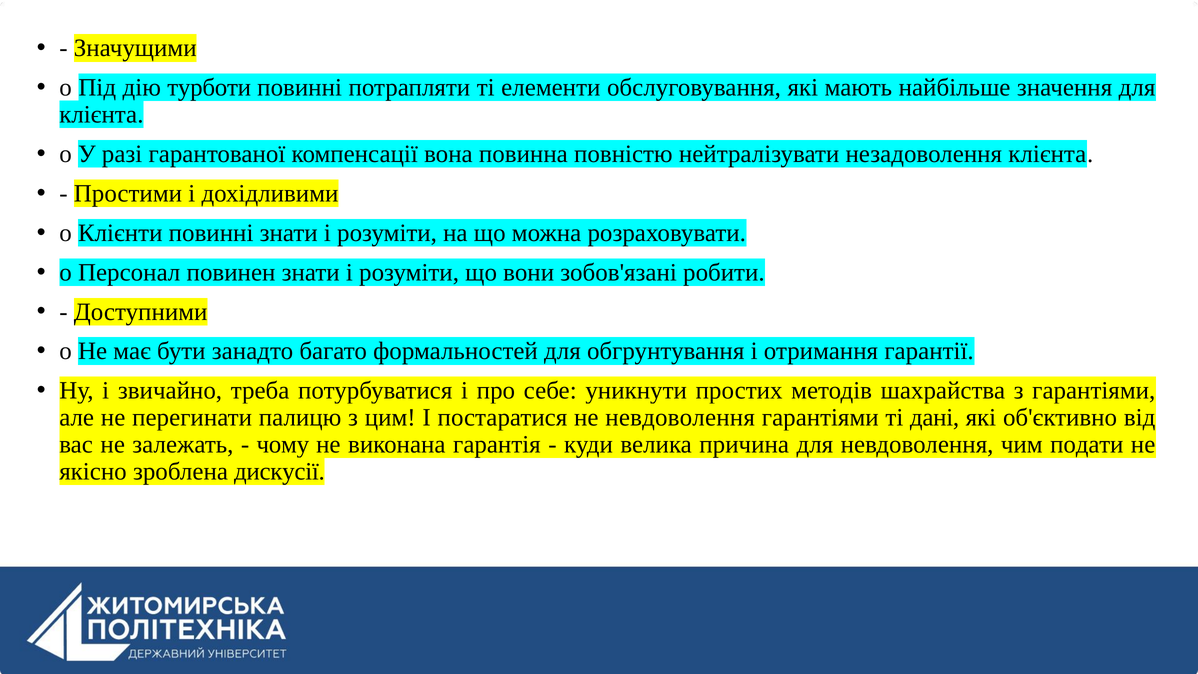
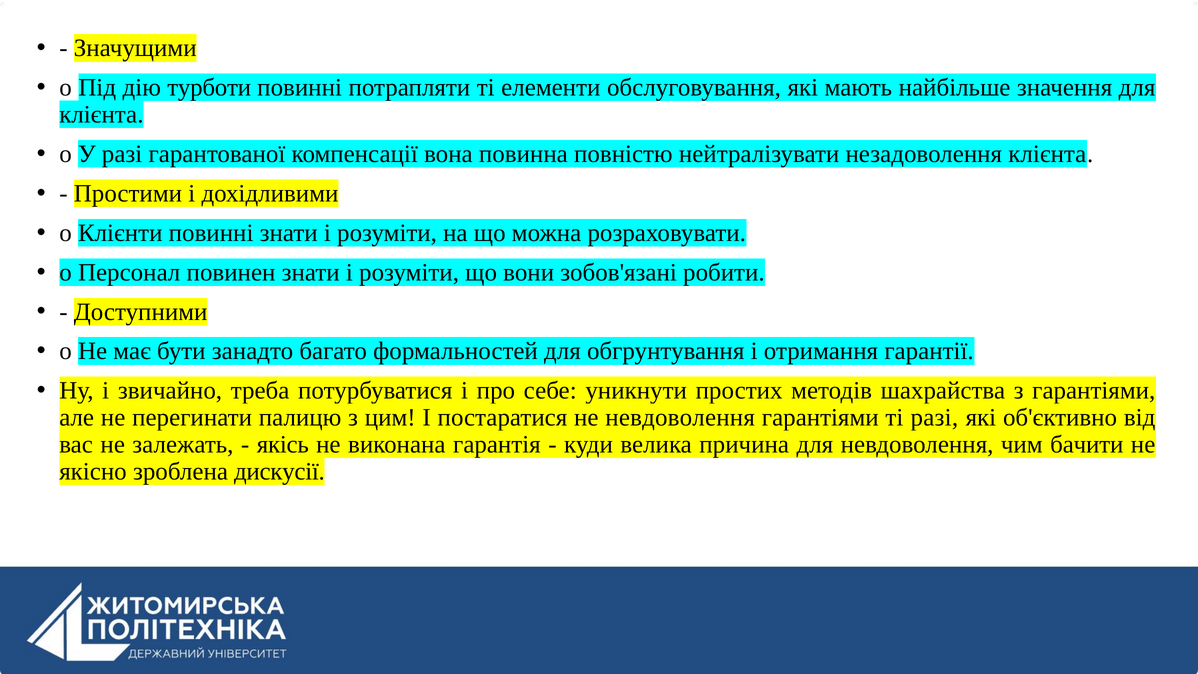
ті дані: дані -> разі (934, 418)
чому: чому -> якісь (283, 445)
подати: подати -> бачити (1087, 445)
